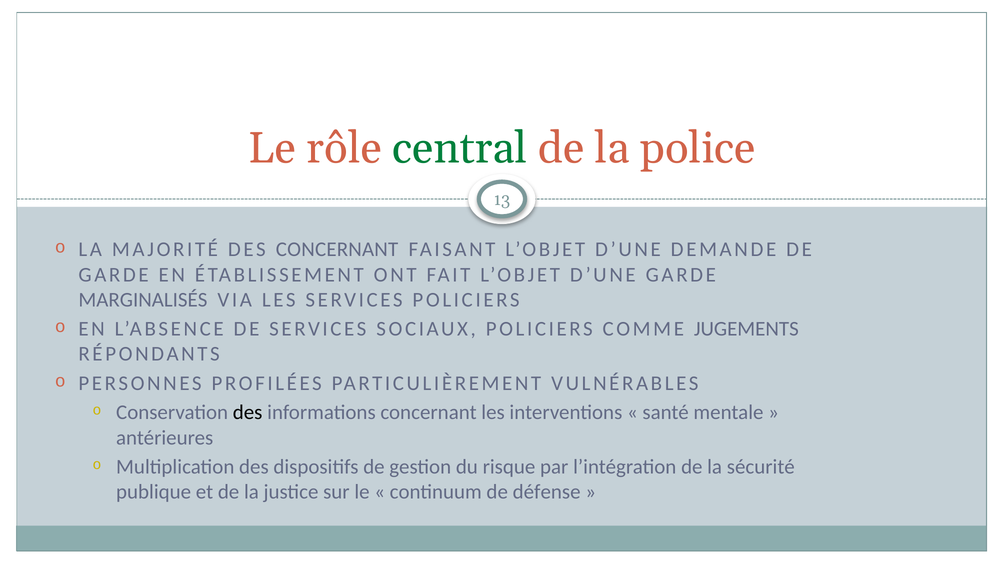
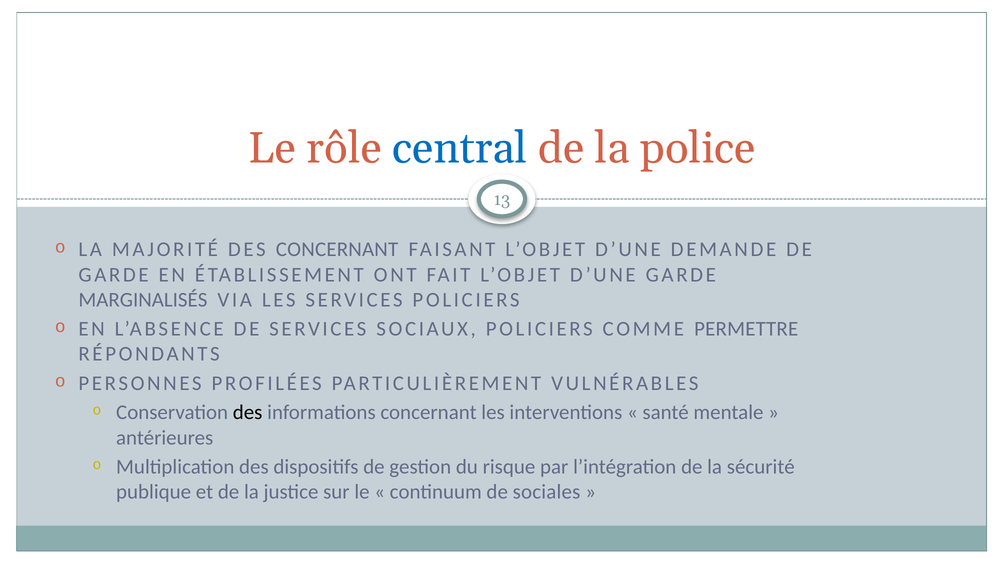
central colour: green -> blue (460, 149)
JUGEMENTS: JUGEMENTS -> PERMETTRE (746, 329)
défense: défense -> sociales (547, 493)
